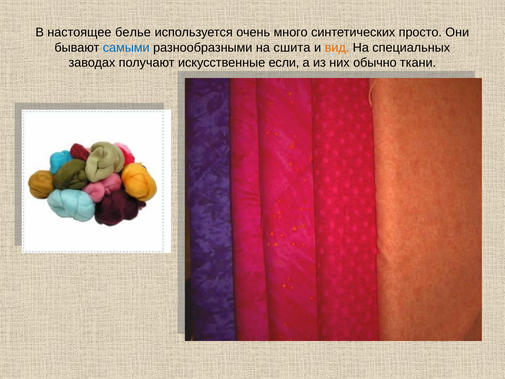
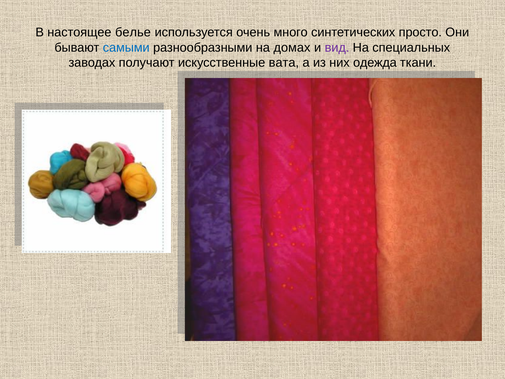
сшита: сшита -> домах (292, 48)
вид colour: orange -> purple (337, 48)
если: если -> вата (284, 63)
обычно: обычно -> одежда (375, 63)
